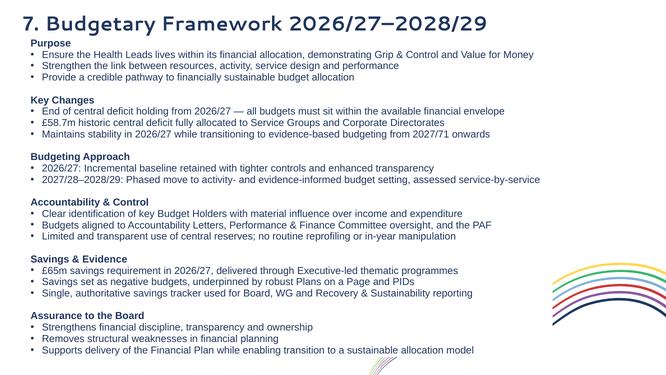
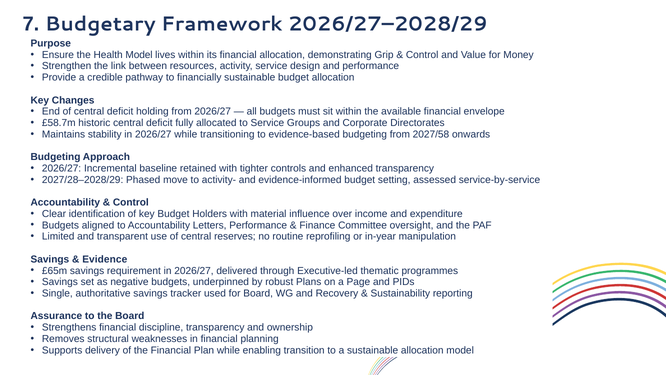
Health Leads: Leads -> Model (139, 55)
2027/71: 2027/71 -> 2027/58 (431, 134)
